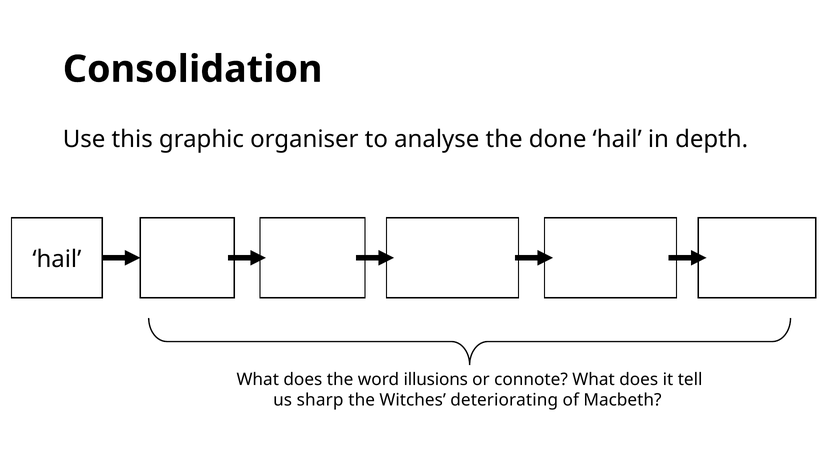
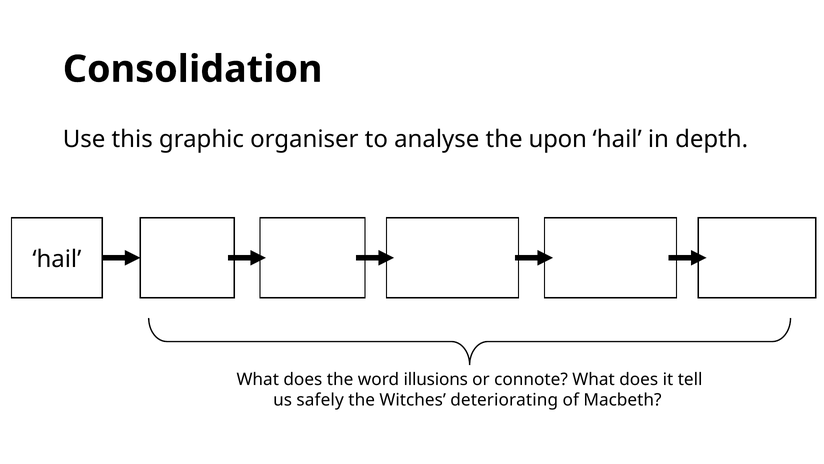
done: done -> upon (558, 139)
sharp: sharp -> safely (320, 400)
